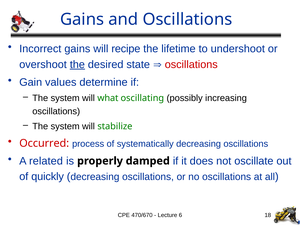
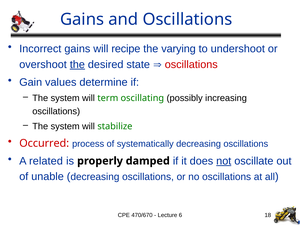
lifetime: lifetime -> varying (179, 49)
what: what -> term (108, 98)
not underline: none -> present (224, 161)
quickly: quickly -> unable (48, 177)
